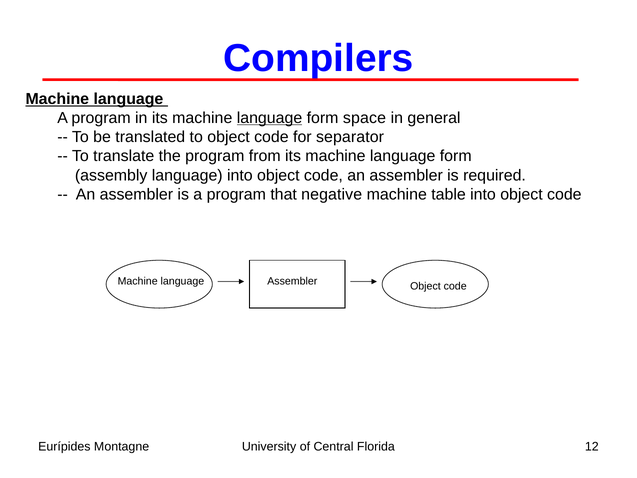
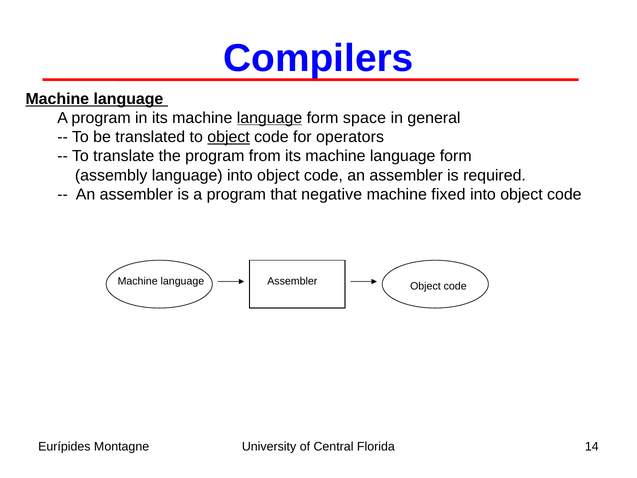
object underline: none -> present (229, 137)
separator: separator -> operators (350, 137)
table: table -> fixed (448, 194)
12: 12 -> 14 (592, 447)
